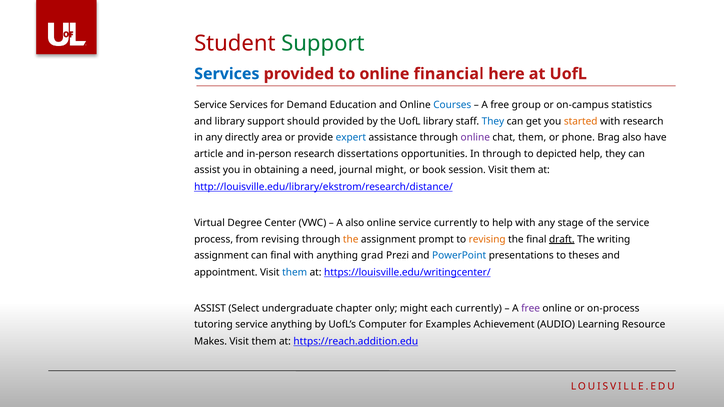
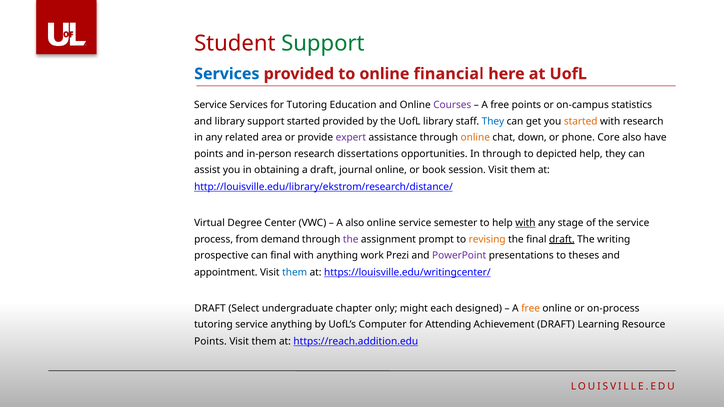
for Demand: Demand -> Tutoring (307, 105)
Courses colour: blue -> purple (452, 105)
free group: group -> points (526, 105)
support should: should -> started (304, 121)
directly: directly -> related (242, 138)
expert colour: blue -> purple (351, 138)
online colour: purple -> orange (475, 138)
chat them: them -> down (532, 138)
Brag: Brag -> Core (609, 138)
article: article -> points (209, 154)
a need: need -> draft (323, 170)
journal might: might -> online (391, 170)
service currently: currently -> semester (456, 223)
with underline: none -> present (525, 223)
from revising: revising -> demand (280, 239)
the colour: orange -> purple (351, 239)
assignment: assignment -> prospective (221, 256)
grad: grad -> work (372, 256)
PowerPoint colour: blue -> purple (459, 256)
ASSIST: ASSIST -> DRAFT (210, 308)
each currently: currently -> designed (479, 308)
free colour: purple -> orange (531, 308)
Examples: Examples -> Attending (448, 325)
Achievement AUDIO: AUDIO -> DRAFT (556, 325)
Makes: Makes -> Points (210, 342)
